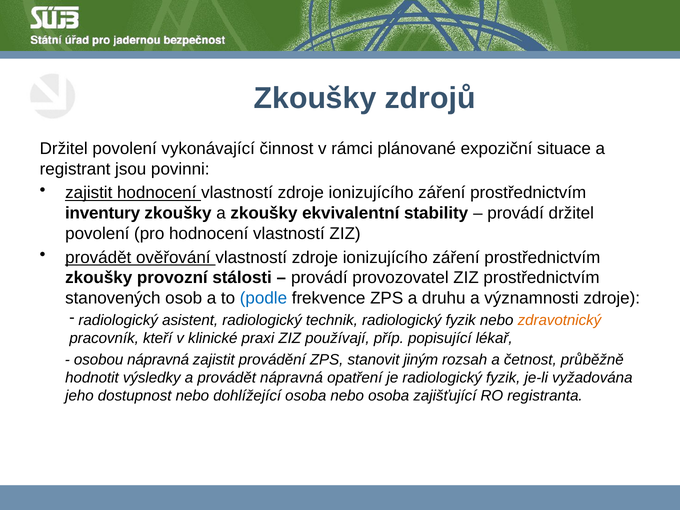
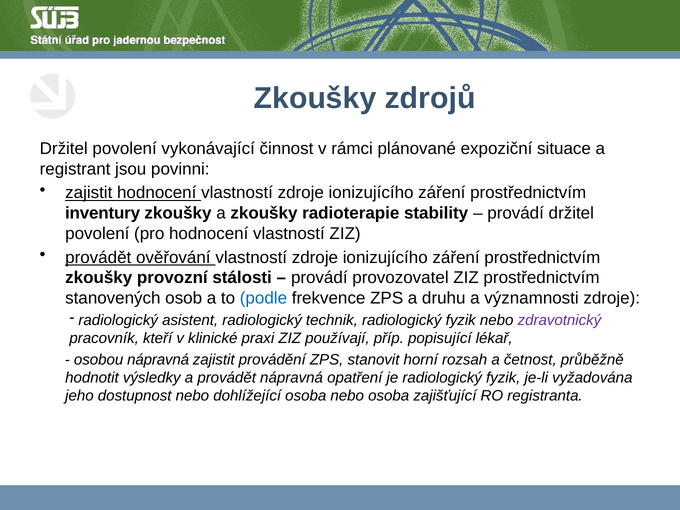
ekvivalentní: ekvivalentní -> radioterapie (351, 213)
zdravotnický colour: orange -> purple (559, 320)
jiným: jiným -> horní (421, 360)
